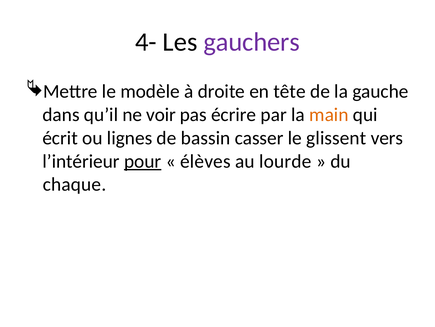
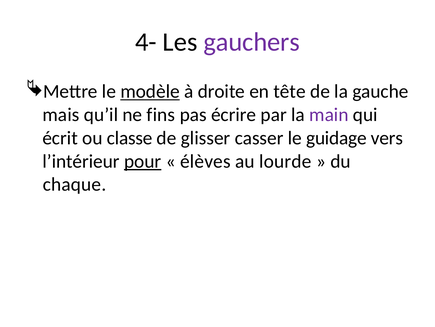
modèle underline: none -> present (150, 91)
dans: dans -> mais (61, 114)
voir: voir -> fins (161, 114)
main colour: orange -> purple (329, 114)
lignes: lignes -> classe (130, 138)
bassin: bassin -> glisser (206, 138)
glissent: glissent -> guidage (336, 138)
